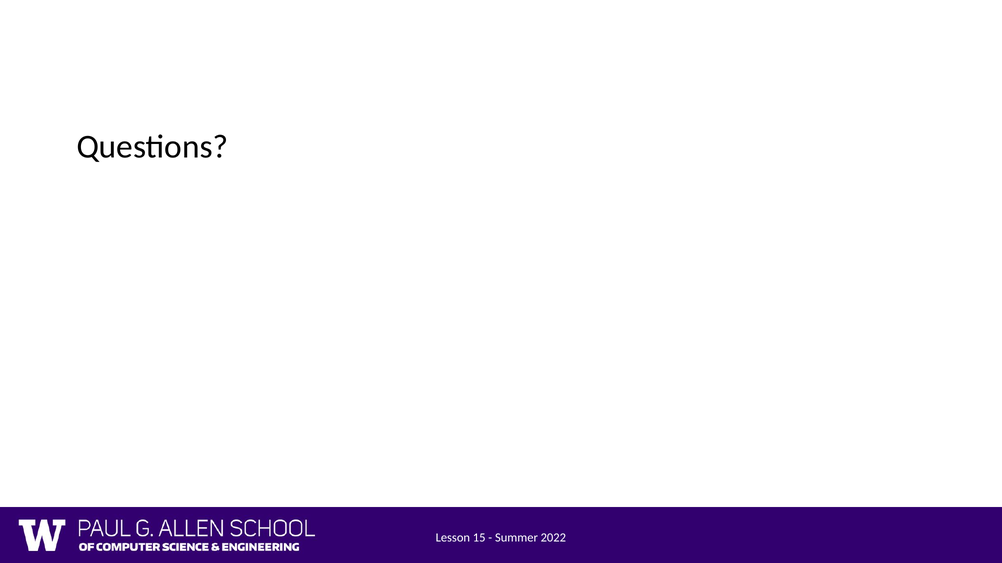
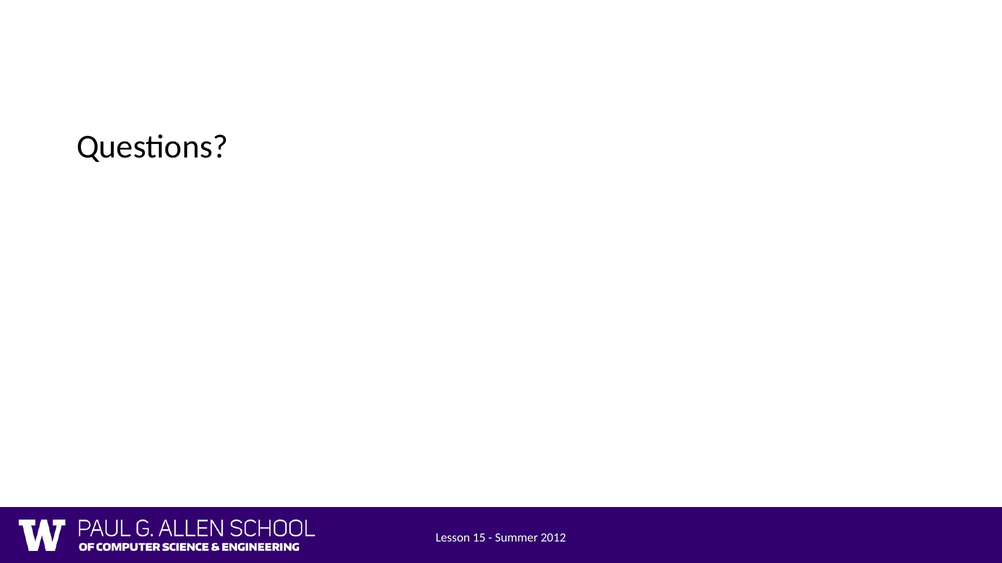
2022: 2022 -> 2012 (553, 538)
